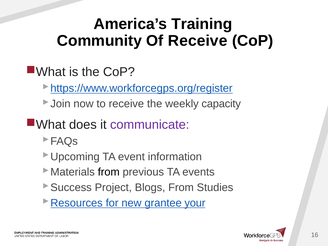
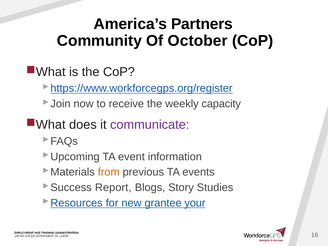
Training: Training -> Partners (202, 24)
Of Receive: Receive -> October (198, 41)
from colour: black -> orange (109, 172)
Project: Project -> Report (113, 188)
Blogs From: From -> Story (181, 188)
